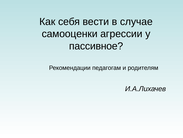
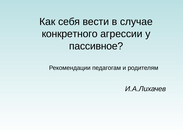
самооценки: самооценки -> конкретного (70, 34)
